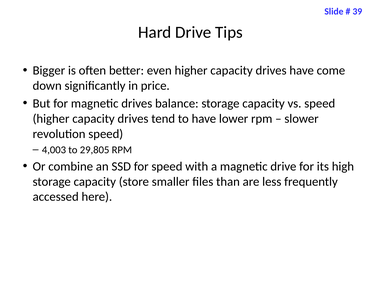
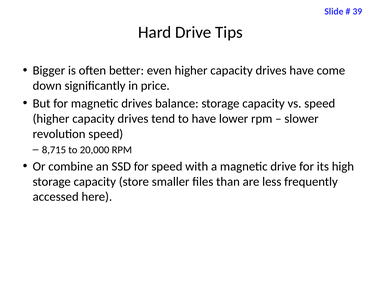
4,003: 4,003 -> 8,715 (54, 150)
29,805: 29,805 -> 20,000 (95, 150)
